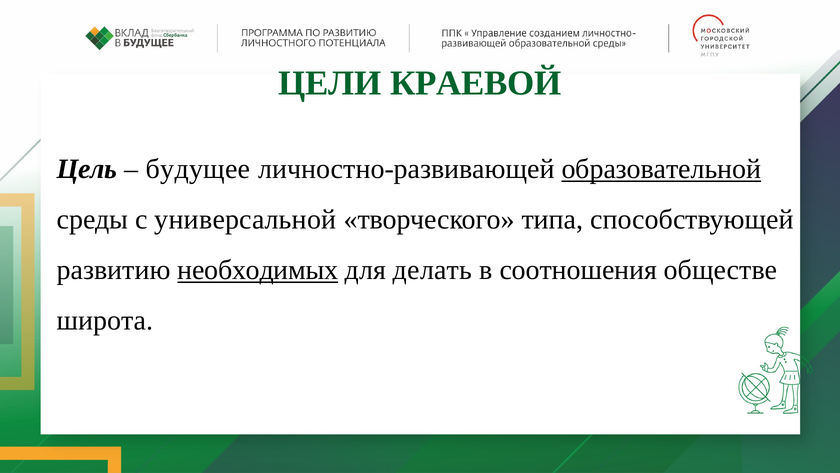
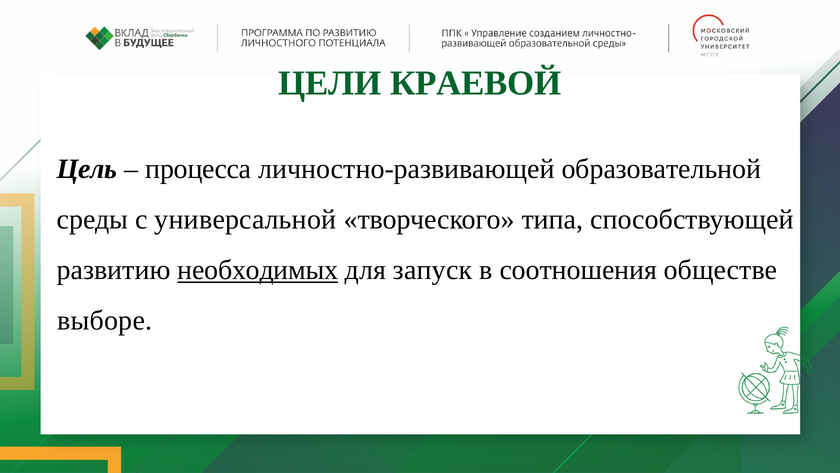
будущее: будущее -> процесса (198, 169)
образовательной underline: present -> none (661, 169)
делать: делать -> запуск (433, 270)
широта: широта -> выборе (105, 320)
